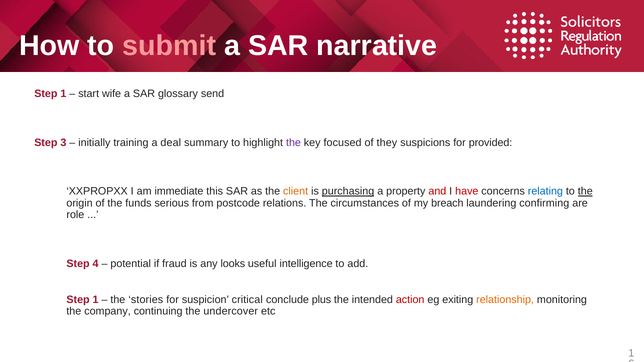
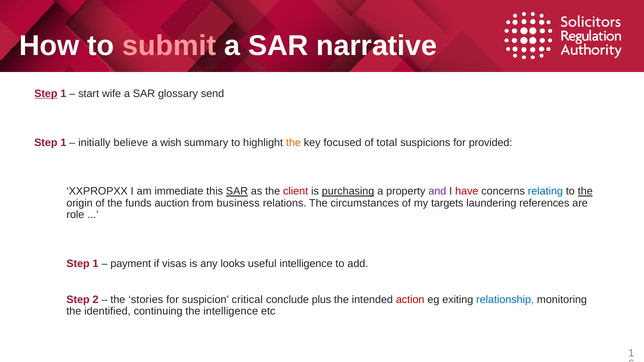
Step underline: none -> present (46, 94)
3: 3 -> 1 (63, 143)
training: training -> believe (131, 143)
deal: deal -> wish (171, 143)
the colour: purple -> orange (293, 143)
they: they -> total (387, 143)
SAR underline: none -> present (237, 192)
client colour: orange -> red (296, 192)
and colour: red -> purple (437, 192)
serious: serious -> auction (172, 203)
postcode: postcode -> business (238, 203)
breach: breach -> targets (447, 203)
confirming: confirming -> references (544, 203)
4: 4 -> 1 (96, 264)
potential: potential -> payment (131, 264)
fraud: fraud -> visas (174, 264)
1: 1 -> 2 (96, 300)
relationship colour: orange -> blue (505, 300)
company: company -> identified (107, 311)
the undercover: undercover -> intelligence (231, 311)
